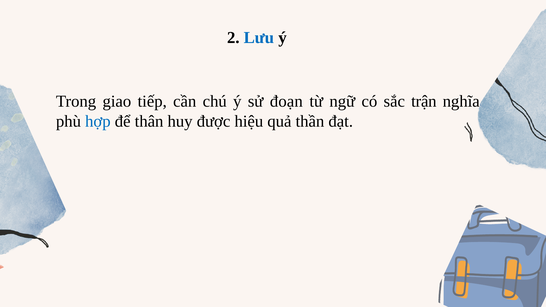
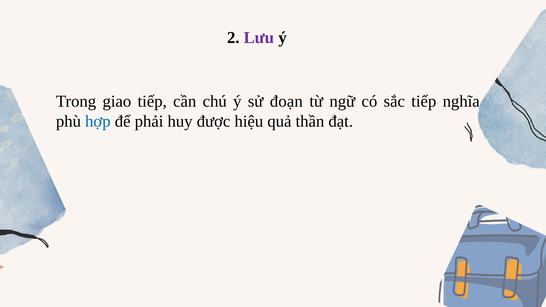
Lưu colour: blue -> purple (259, 38)
sắc trận: trận -> tiếp (424, 101)
thân: thân -> phải (149, 121)
